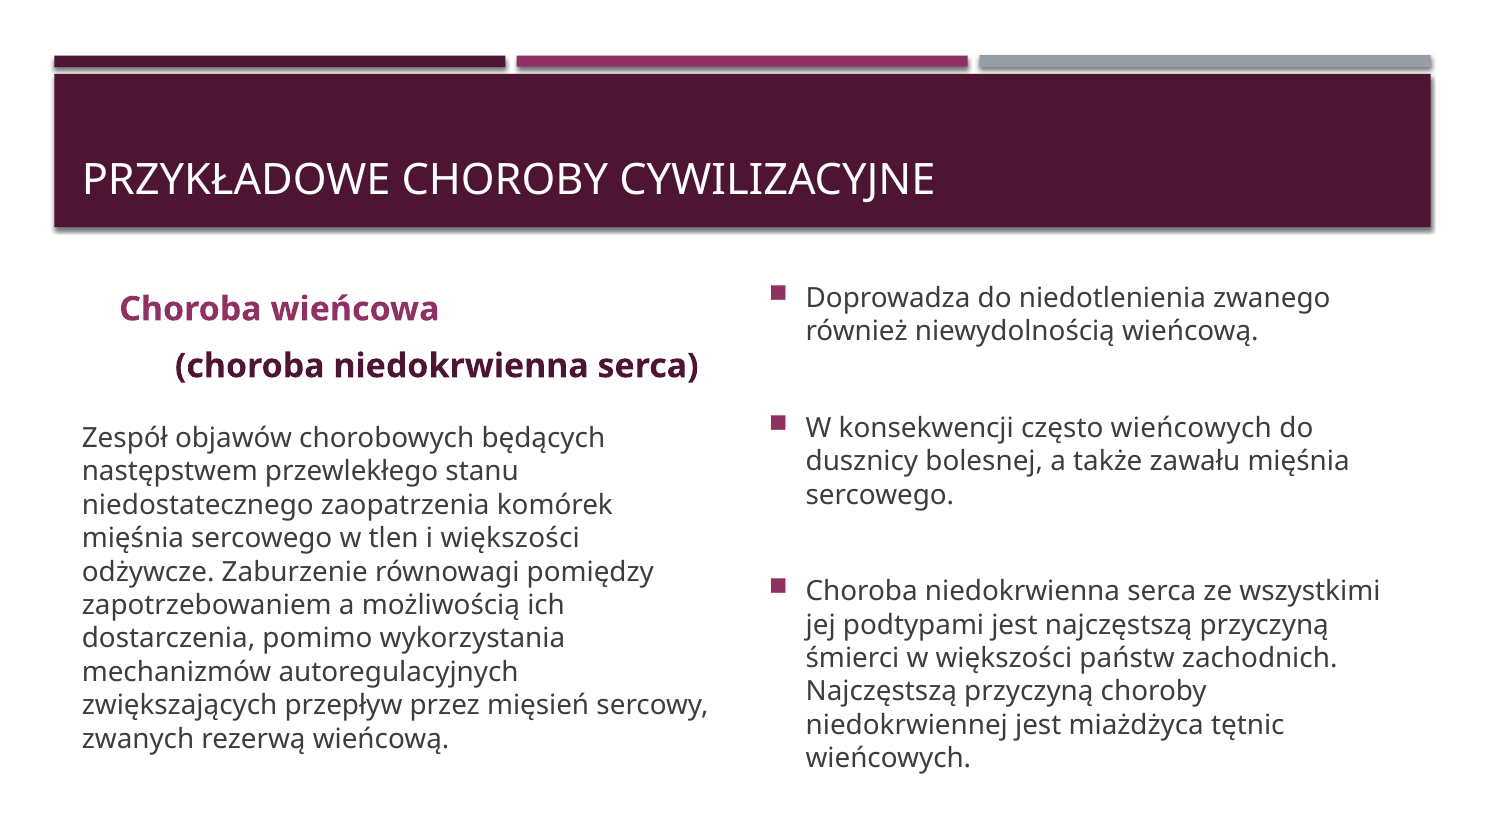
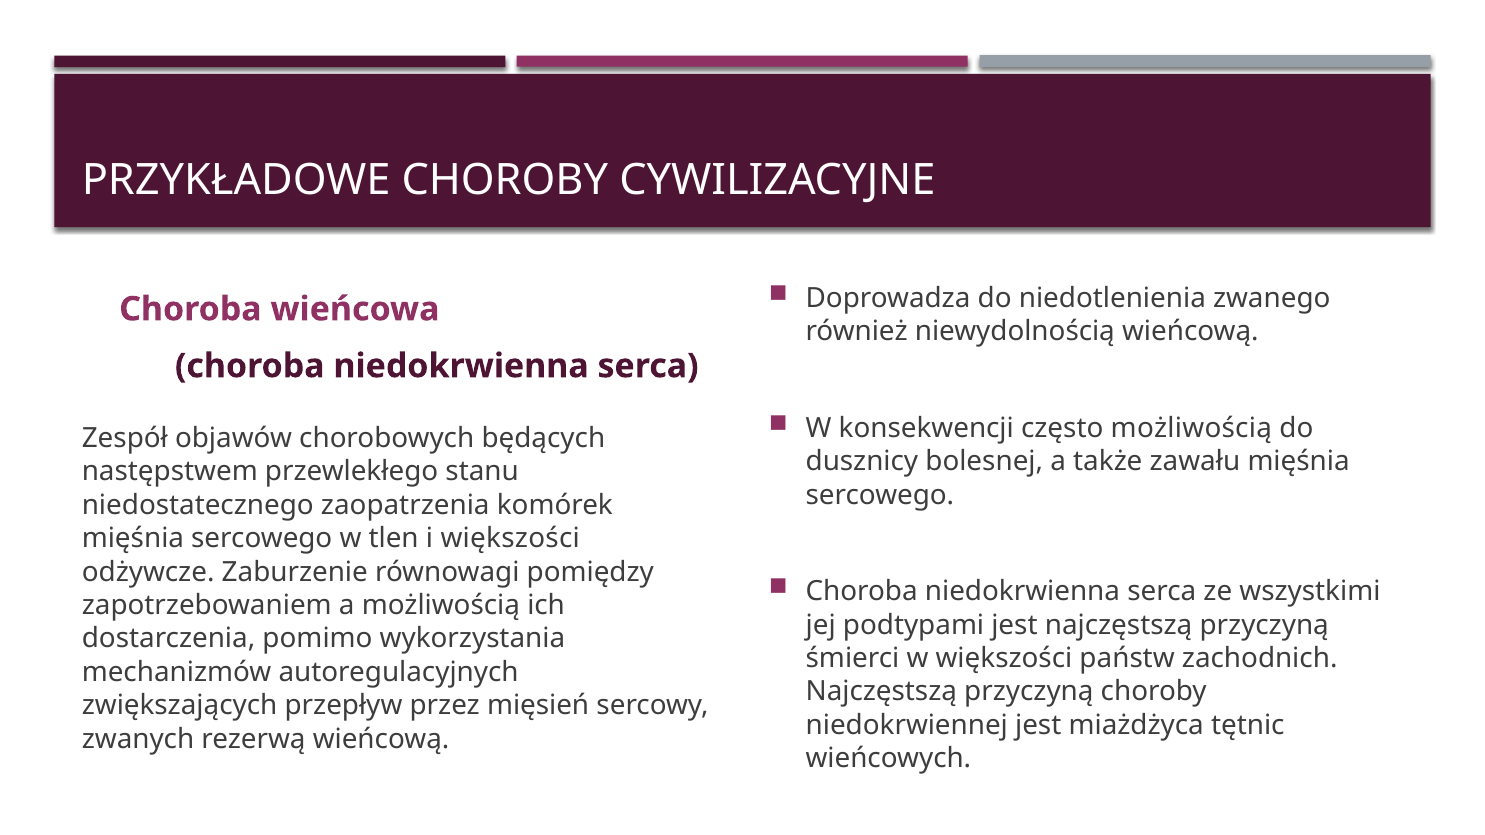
często wieńcowych: wieńcowych -> możliwością (1191, 428)
